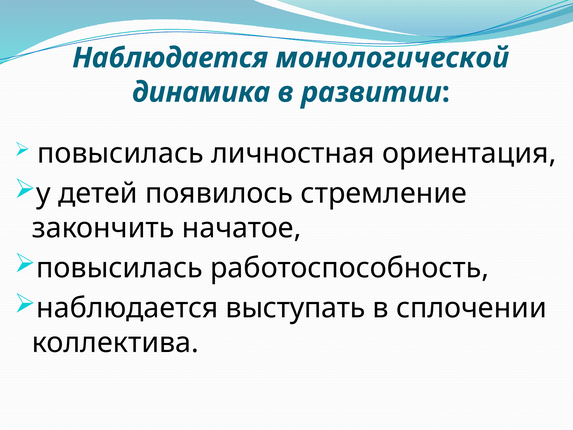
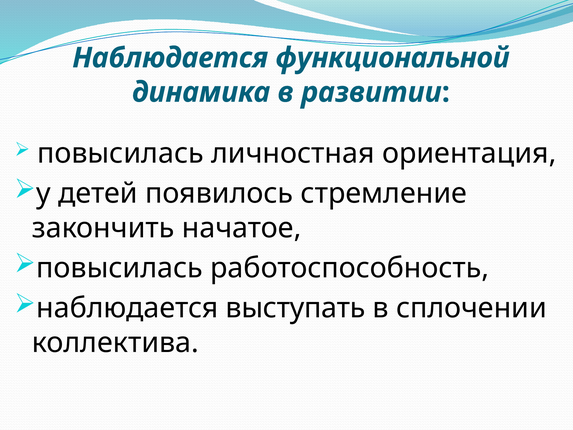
монологической: монологической -> функциональной (393, 58)
